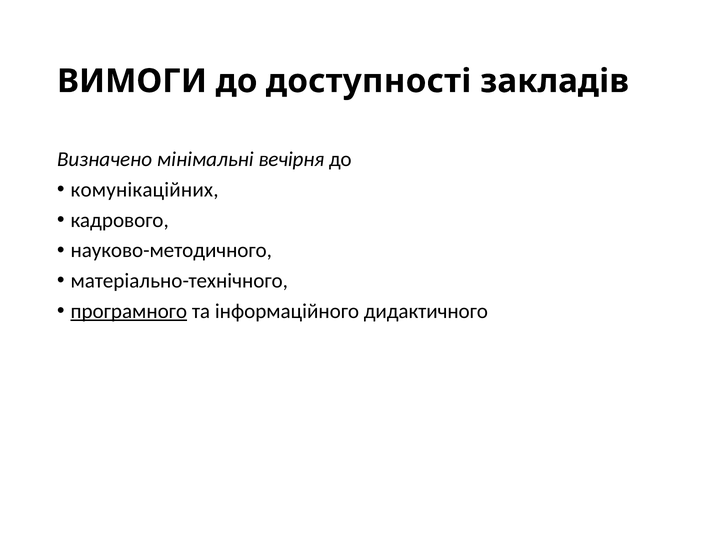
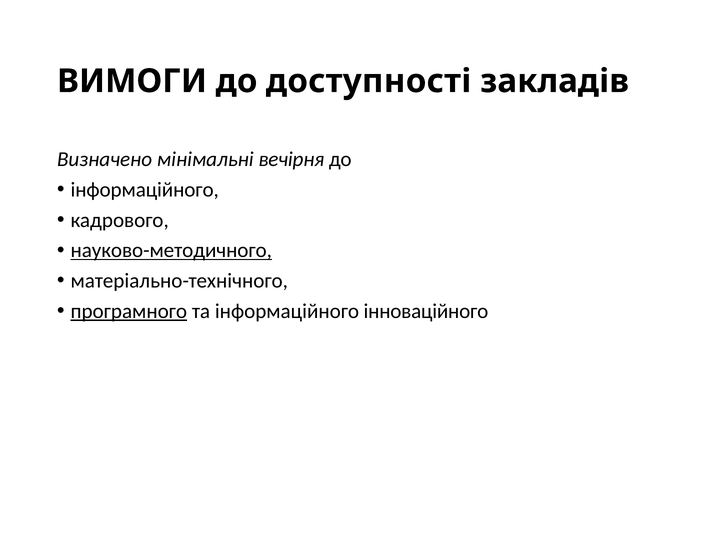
комунікаційних: комунікаційних -> інформаційного (145, 190)
науково-методичного underline: none -> present (171, 251)
дидактичного: дидактичного -> інноваційного (426, 311)
